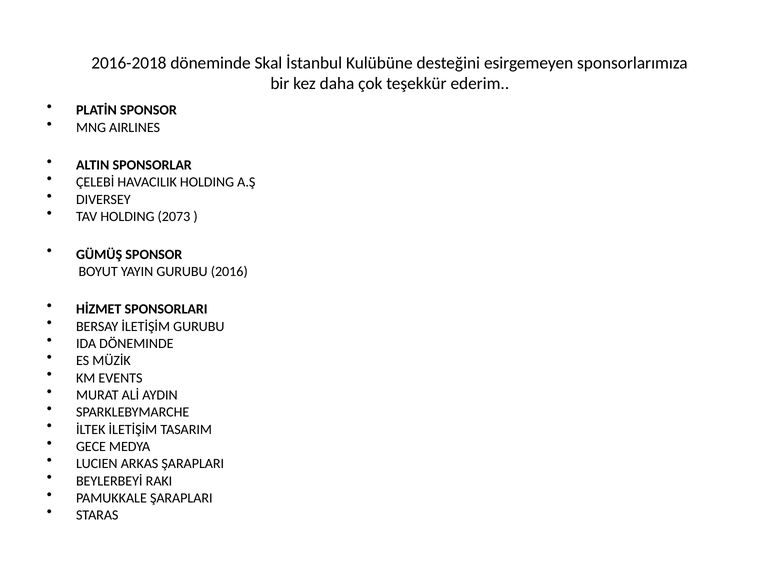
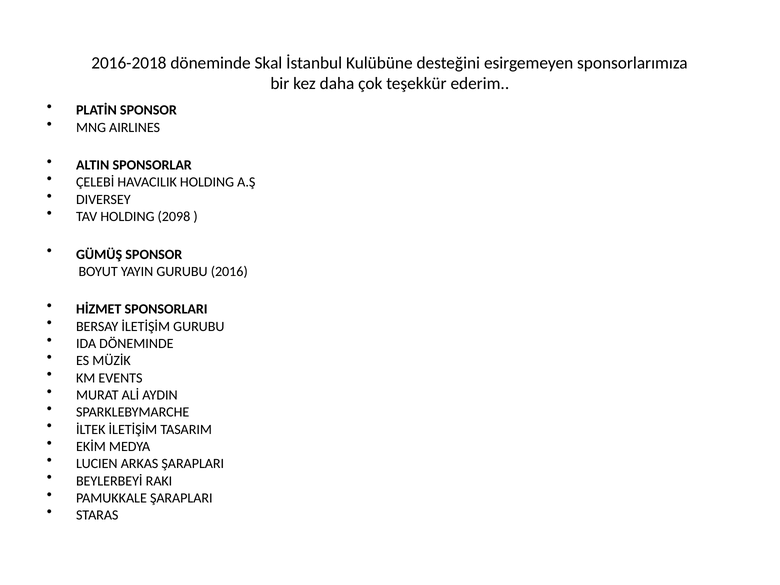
2073: 2073 -> 2098 (174, 217)
GECE: GECE -> EKİM (91, 447)
